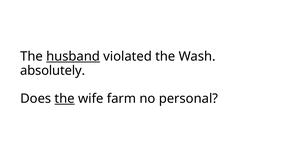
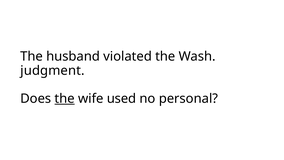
husband underline: present -> none (73, 56)
absolutely: absolutely -> judgment (52, 70)
farm: farm -> used (122, 99)
